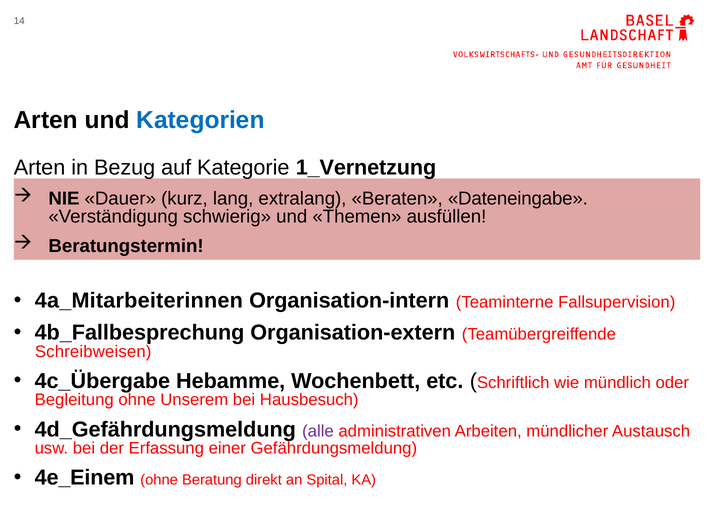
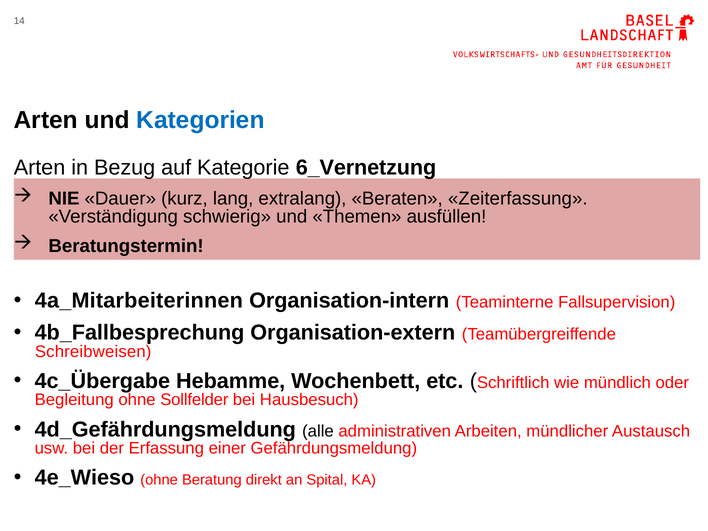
1_Vernetzung: 1_Vernetzung -> 6_Vernetzung (366, 168)
Dateneingabe: Dateneingabe -> Zeiterfassung (518, 199)
Unserem: Unserem -> Sollfelder (194, 400)
alle colour: purple -> black (318, 431)
4e_Einem: 4e_Einem -> 4e_Wieso (84, 478)
